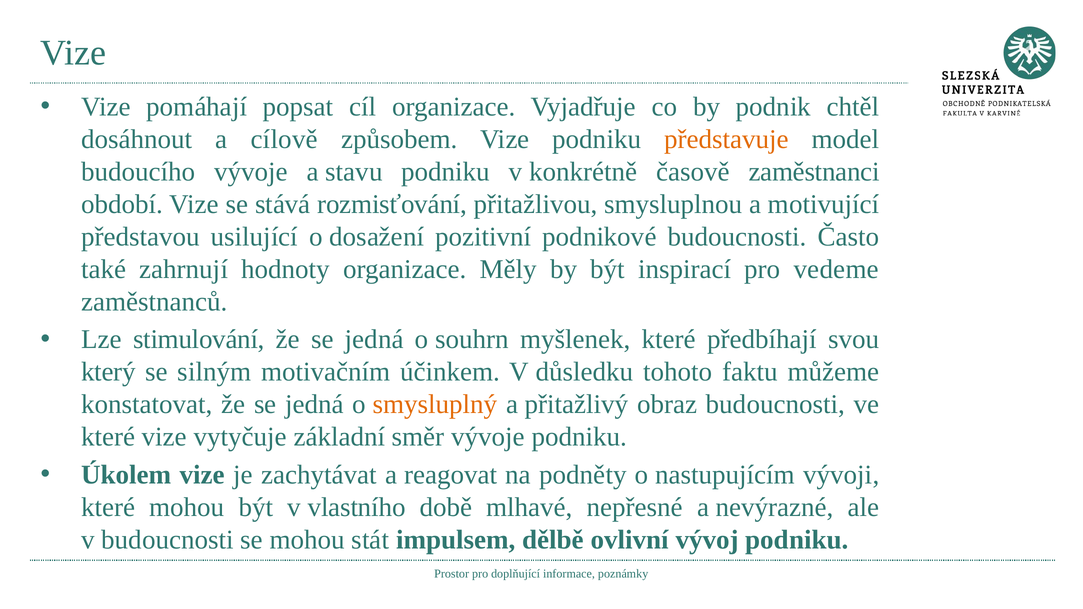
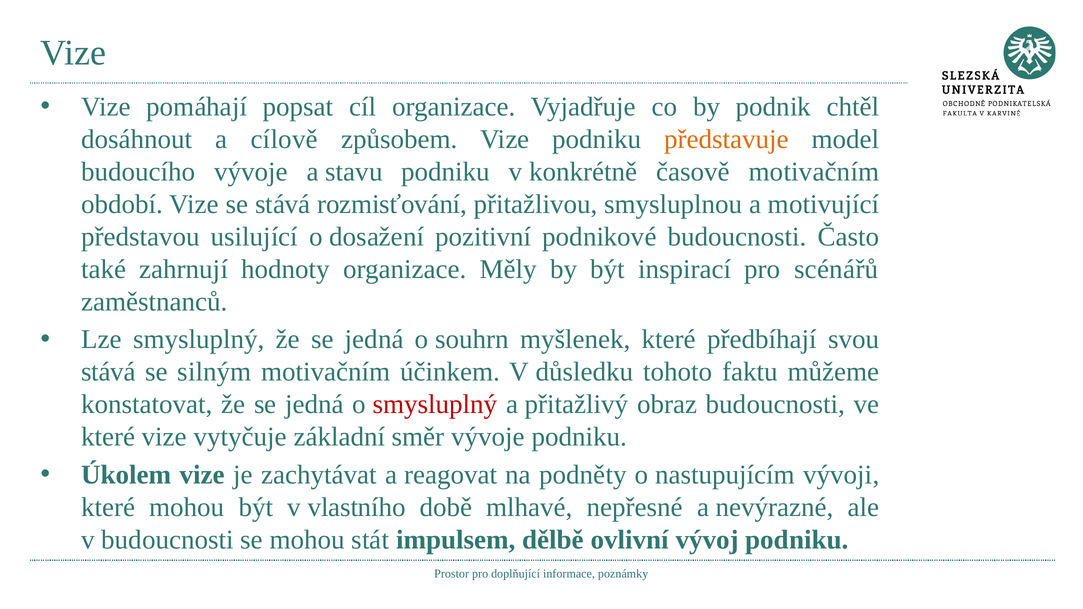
časově zaměstnanci: zaměstnanci -> motivačním (814, 172)
vedeme: vedeme -> scénářů (836, 269)
Lze stimulování: stimulování -> smysluplný (199, 340)
který: který -> stává (108, 372)
smysluplný colour: orange -> red (435, 405)
